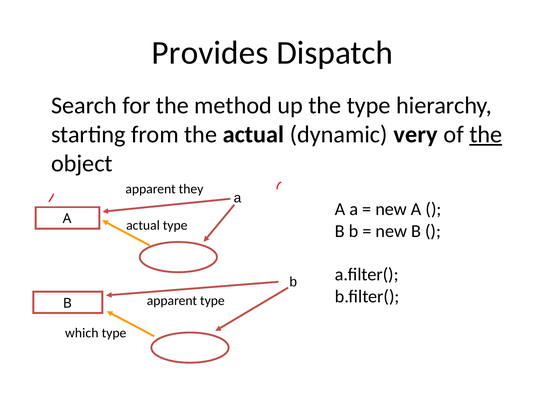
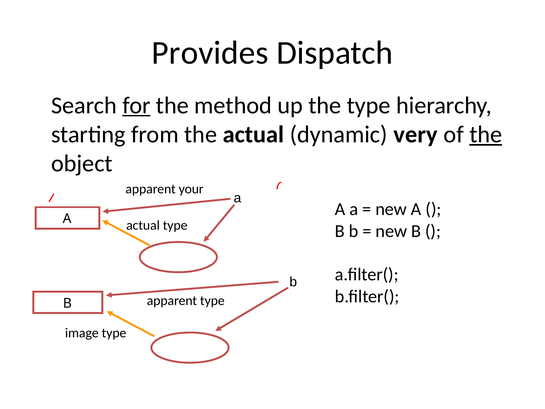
for underline: none -> present (136, 105)
they: they -> your (191, 189)
which: which -> image (82, 333)
